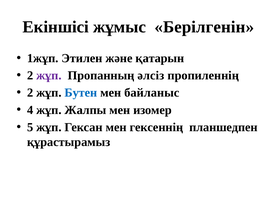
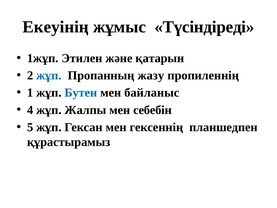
Екіншісі: Екіншісі -> Екеуінің (56, 27)
Берілгенін: Берілгенін -> Түсіндіреді (204, 27)
жұп colour: purple -> blue (49, 75)
әлсіз: әлсіз -> жазу (151, 75)
2: 2 -> 1 (30, 93)
изомер: изомер -> себебін (152, 110)
